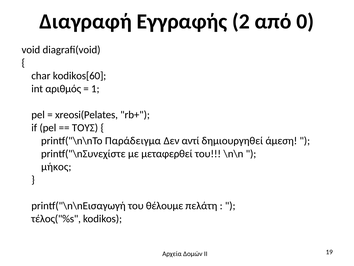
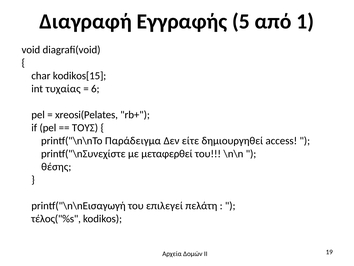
2: 2 -> 5 (241, 21)
0: 0 -> 1 (305, 21)
kodikos[60: kodikos[60 -> kodikos[15 (80, 76)
αριθμός: αριθμός -> τυχαίας (63, 89)
1: 1 -> 6 (95, 89)
αντί: αντί -> είτε (190, 141)
άμεση: άμεση -> access (281, 141)
μήκος: μήκος -> θέσης (56, 167)
θέλουμε: θέλουμε -> επιλεγεί (165, 205)
